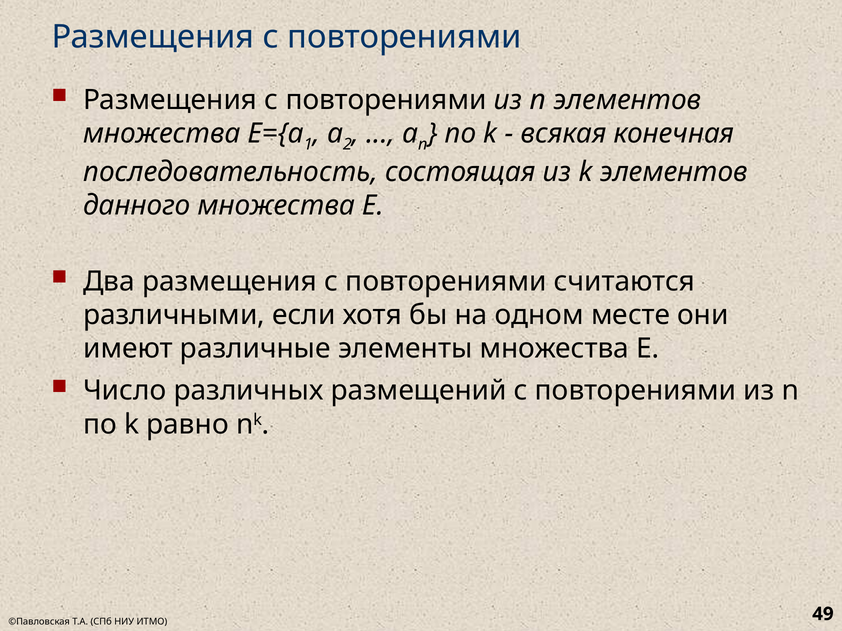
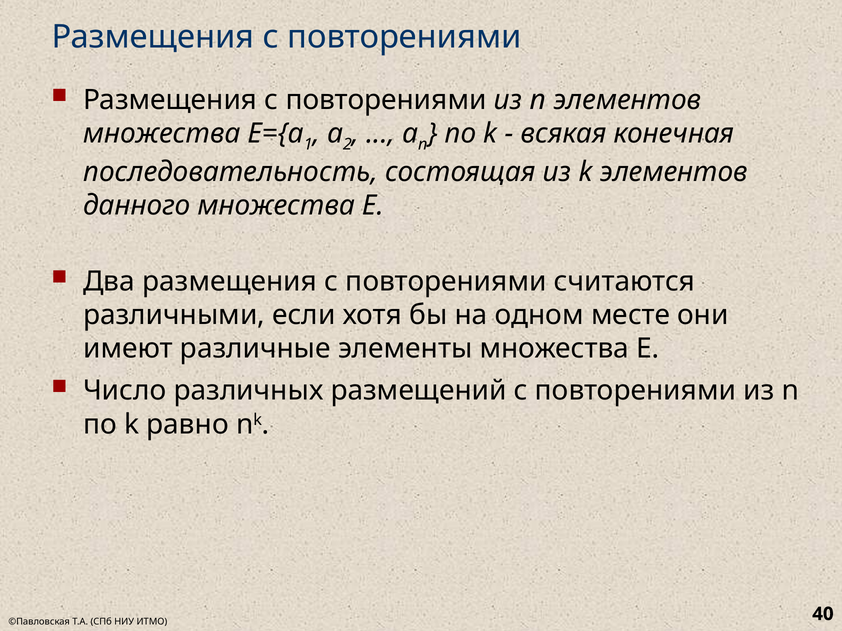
49: 49 -> 40 (823, 614)
